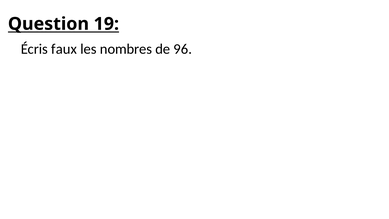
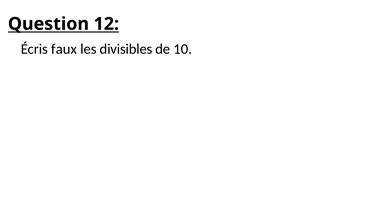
19: 19 -> 12 (106, 24)
nombres: nombres -> divisibles (126, 49)
96: 96 -> 10 (183, 49)
